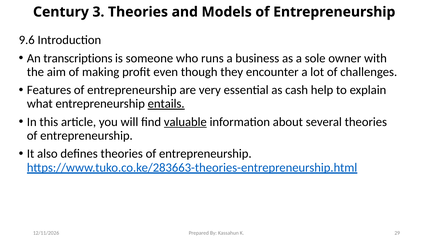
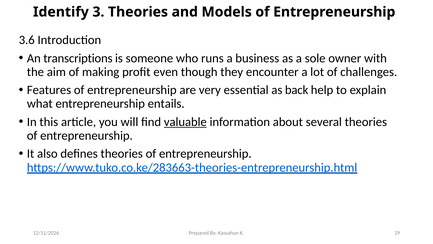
Century: Century -> Identify (61, 12)
9.6: 9.6 -> 3.6 (27, 40)
cash: cash -> back (297, 90)
entails underline: present -> none (166, 103)
